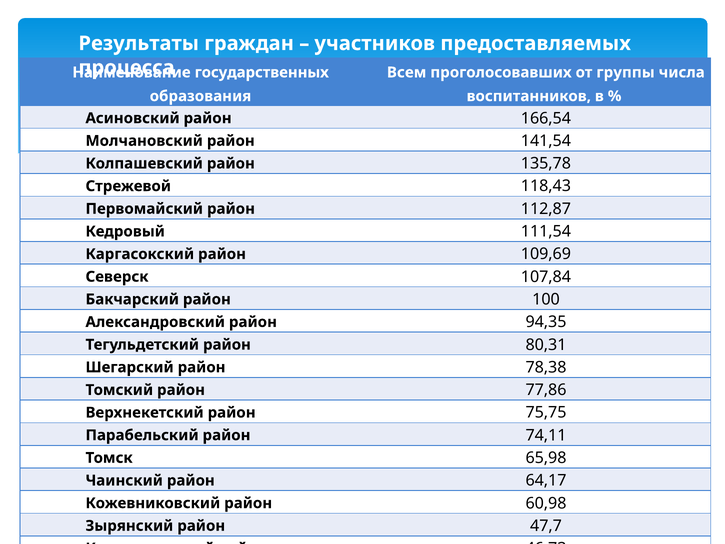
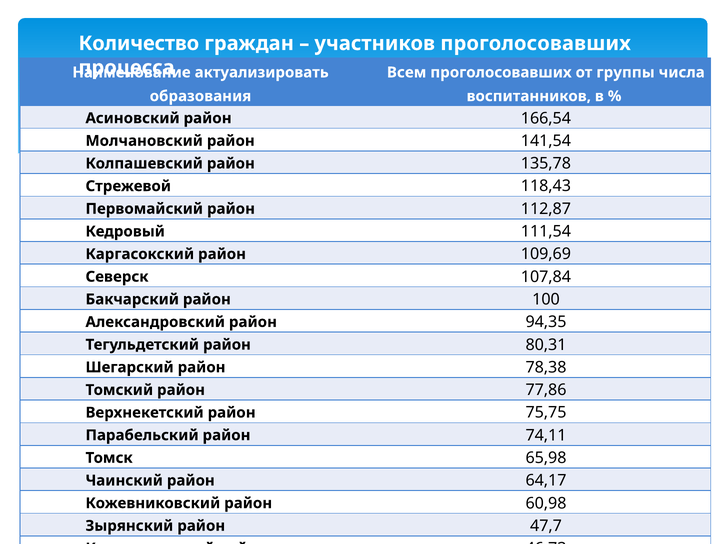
Результаты: Результаты -> Количество (139, 43)
участников предоставляемых: предоставляемых -> проголосовавших (536, 43)
государственных: государственных -> актуализировать (262, 72)
